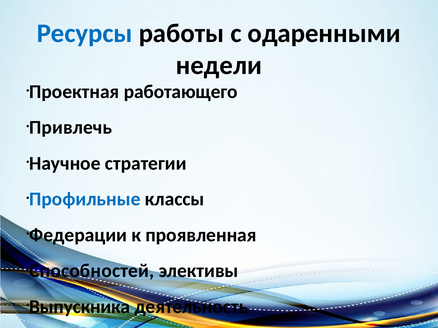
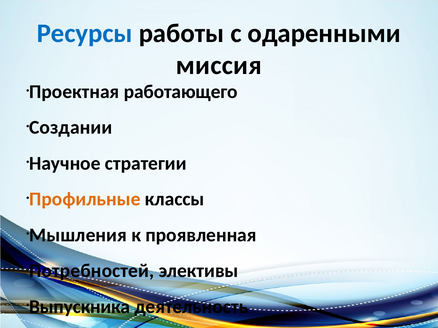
недели: недели -> миссия (219, 65)
Привлечь: Привлечь -> Создании (71, 128)
Профильные colour: blue -> orange (85, 199)
Федерации: Федерации -> Мышления (78, 235)
Способностей: Способностей -> Потребностей (92, 271)
